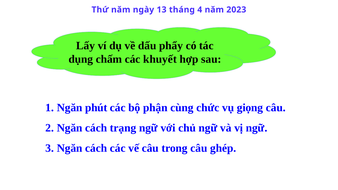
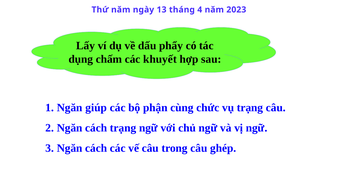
phút: phút -> giúp (96, 108)
vụ giọng: giọng -> trạng (250, 108)
